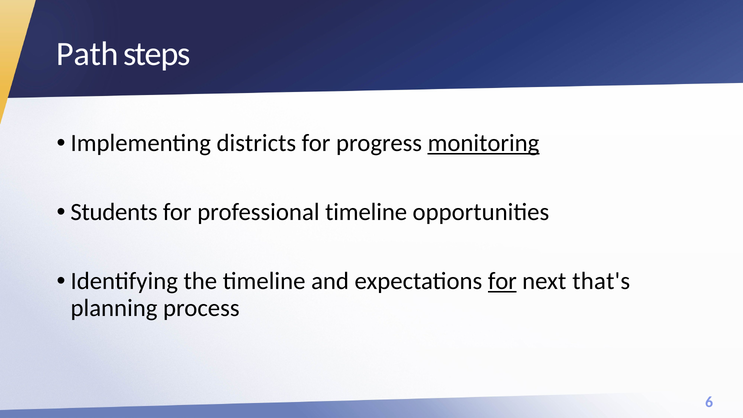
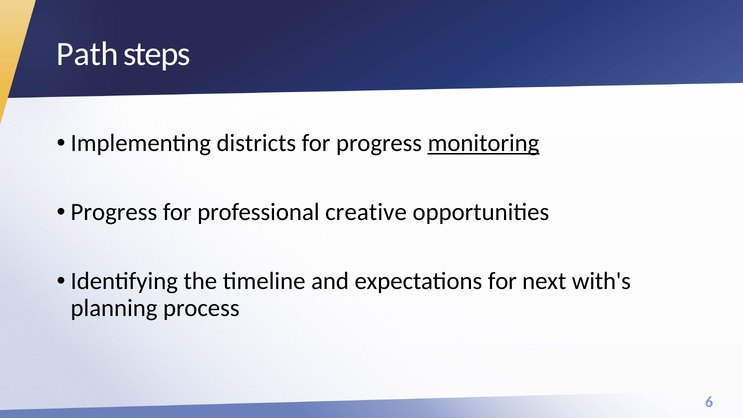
Students: Students -> Progress (114, 212)
professional timeline: timeline -> creative (366, 212)
for underline: present -> none (502, 281)
that's: that's -> with's (601, 281)
